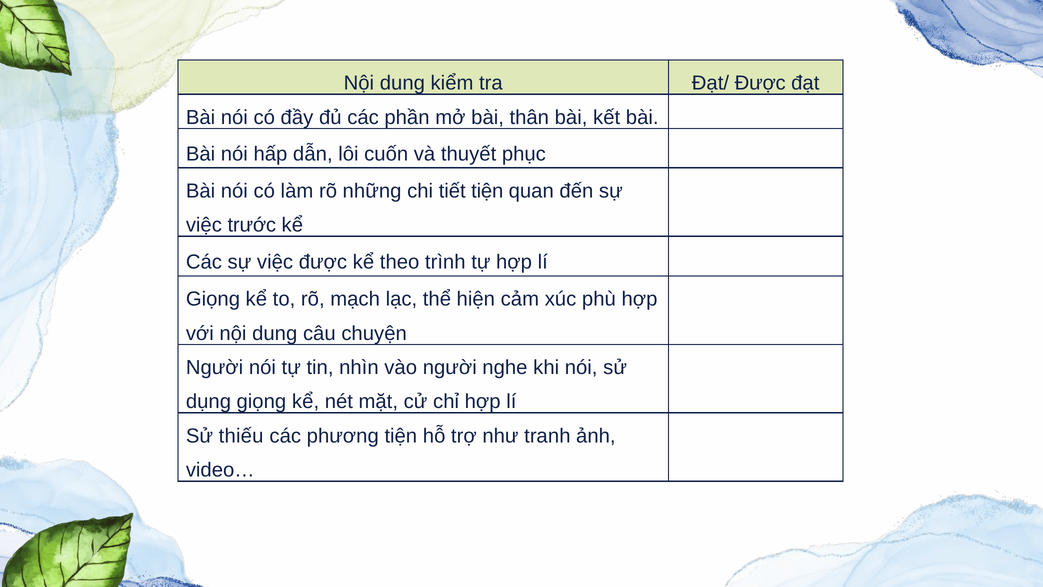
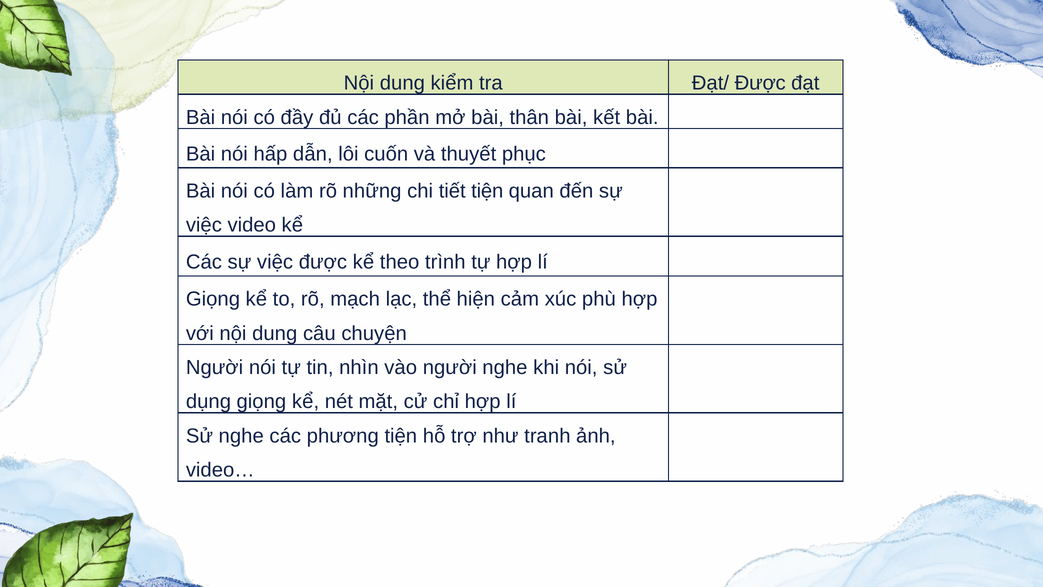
trước: trước -> video (252, 225)
Sử thiếu: thiếu -> nghe (241, 436)
